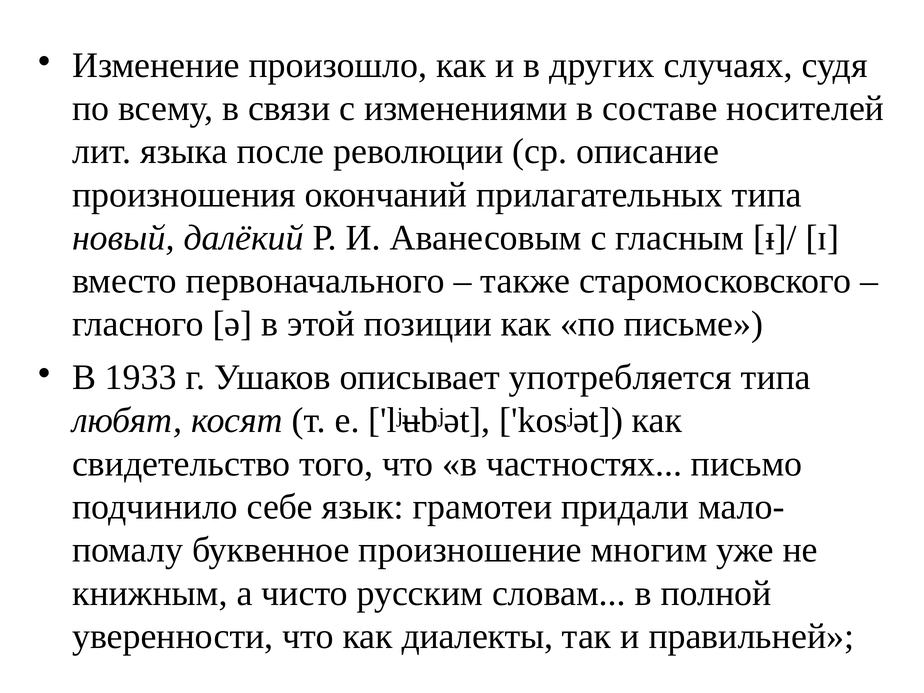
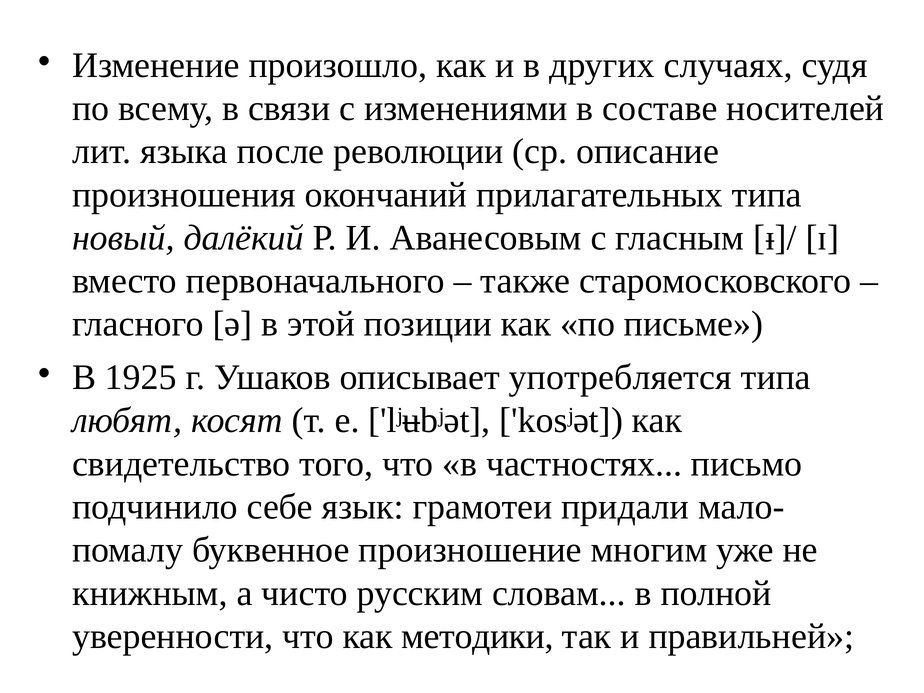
1933: 1933 -> 1925 (141, 377)
диалекты: диалекты -> методики (478, 636)
